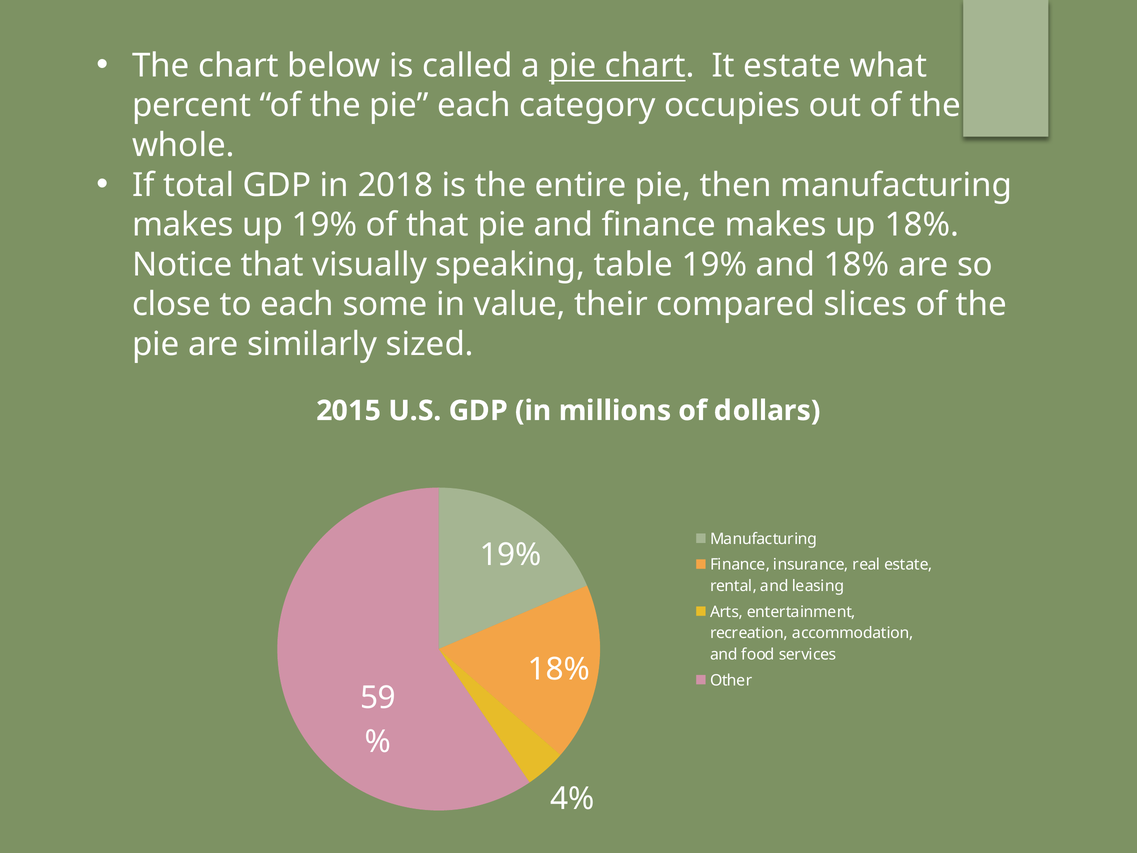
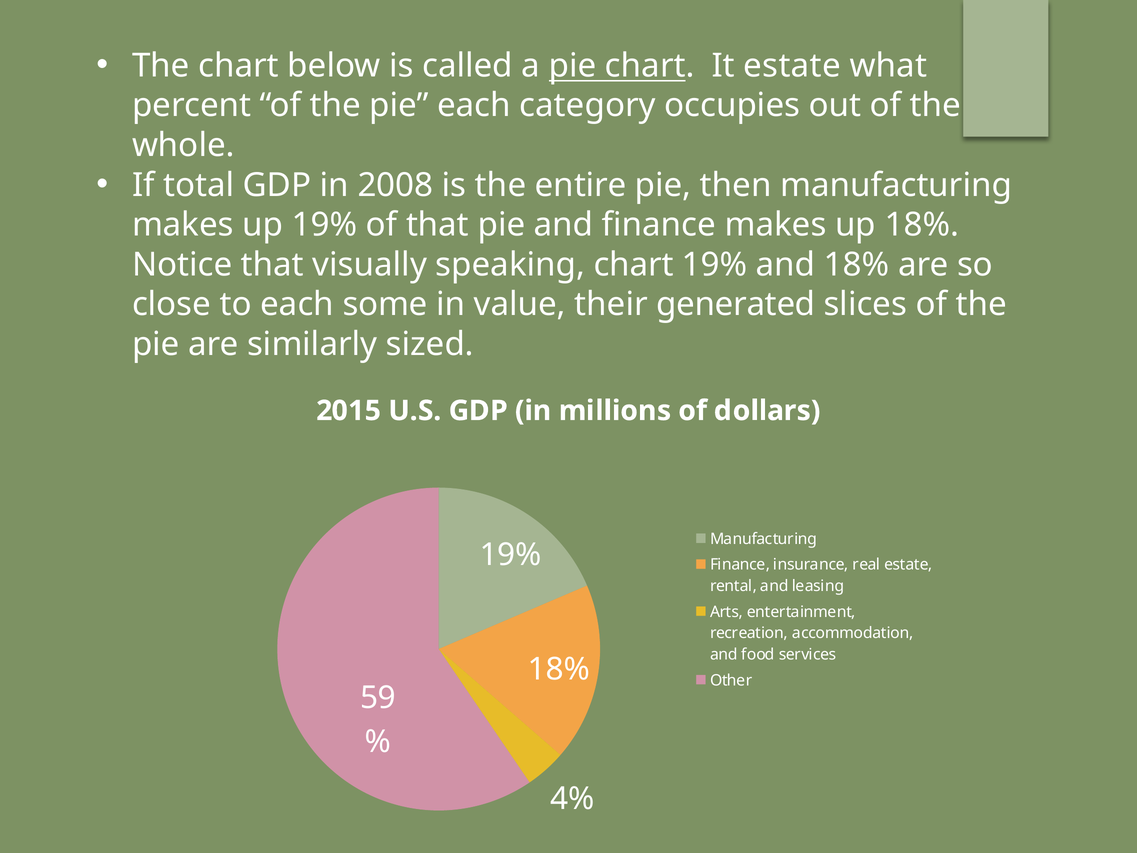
2018: 2018 -> 2008 (395, 185)
speaking table: table -> chart (634, 265)
compared: compared -> generated (736, 304)
